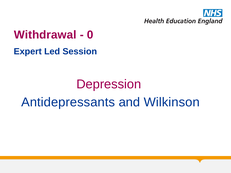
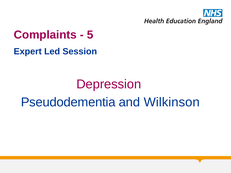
Withdrawal: Withdrawal -> Complaints (45, 35)
0: 0 -> 5 (90, 35)
Antidepressants: Antidepressants -> Pseudodementia (68, 102)
